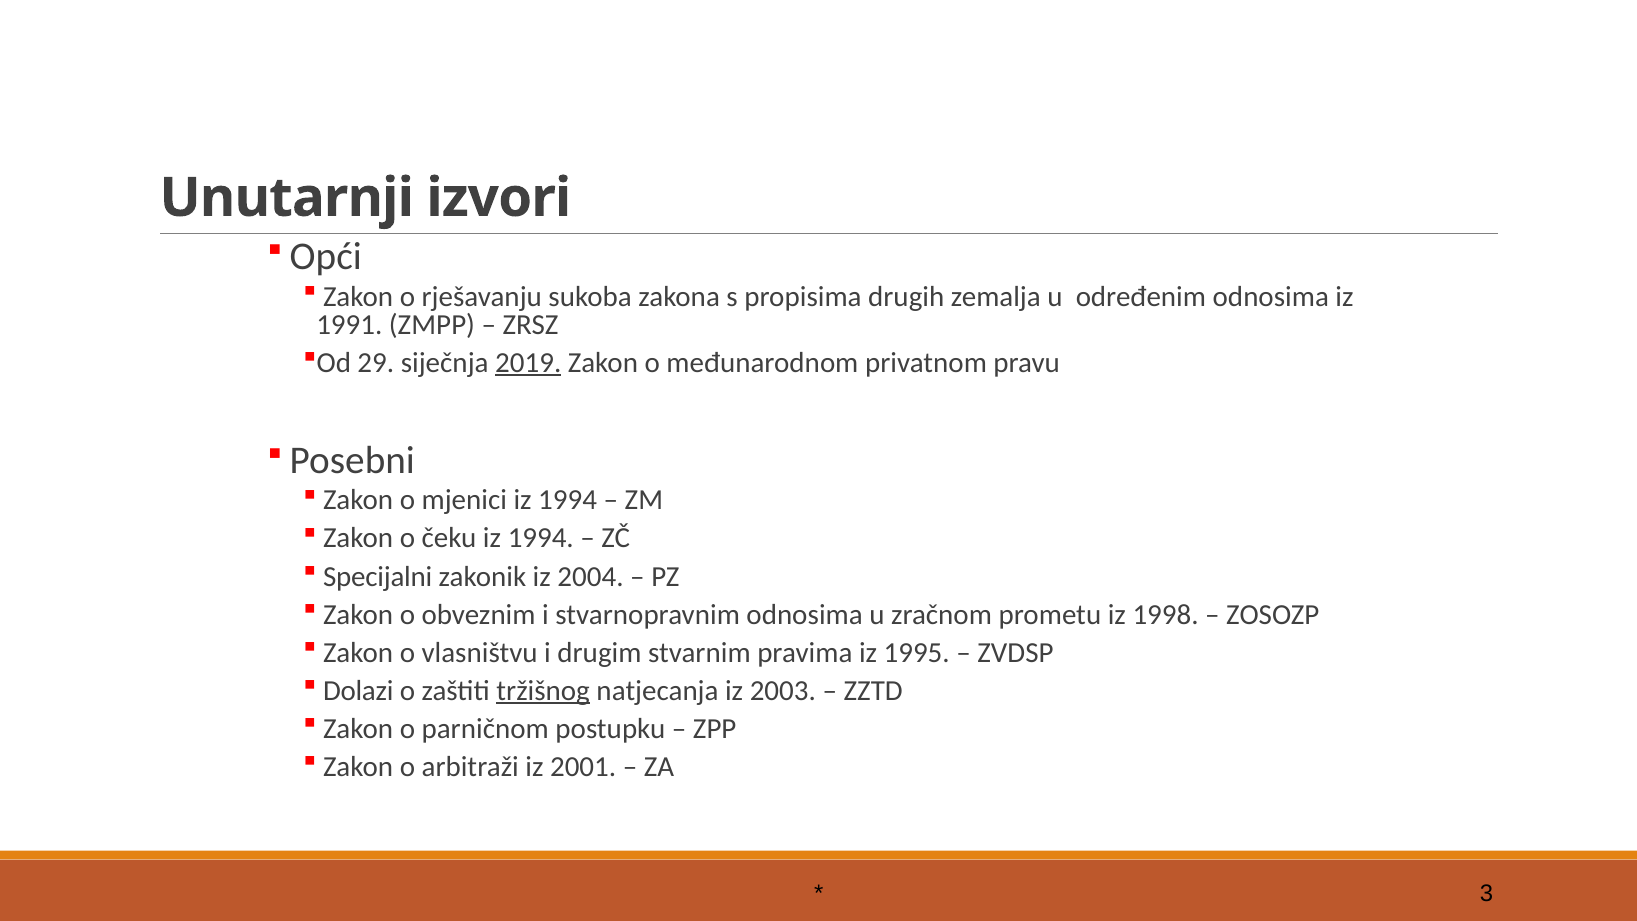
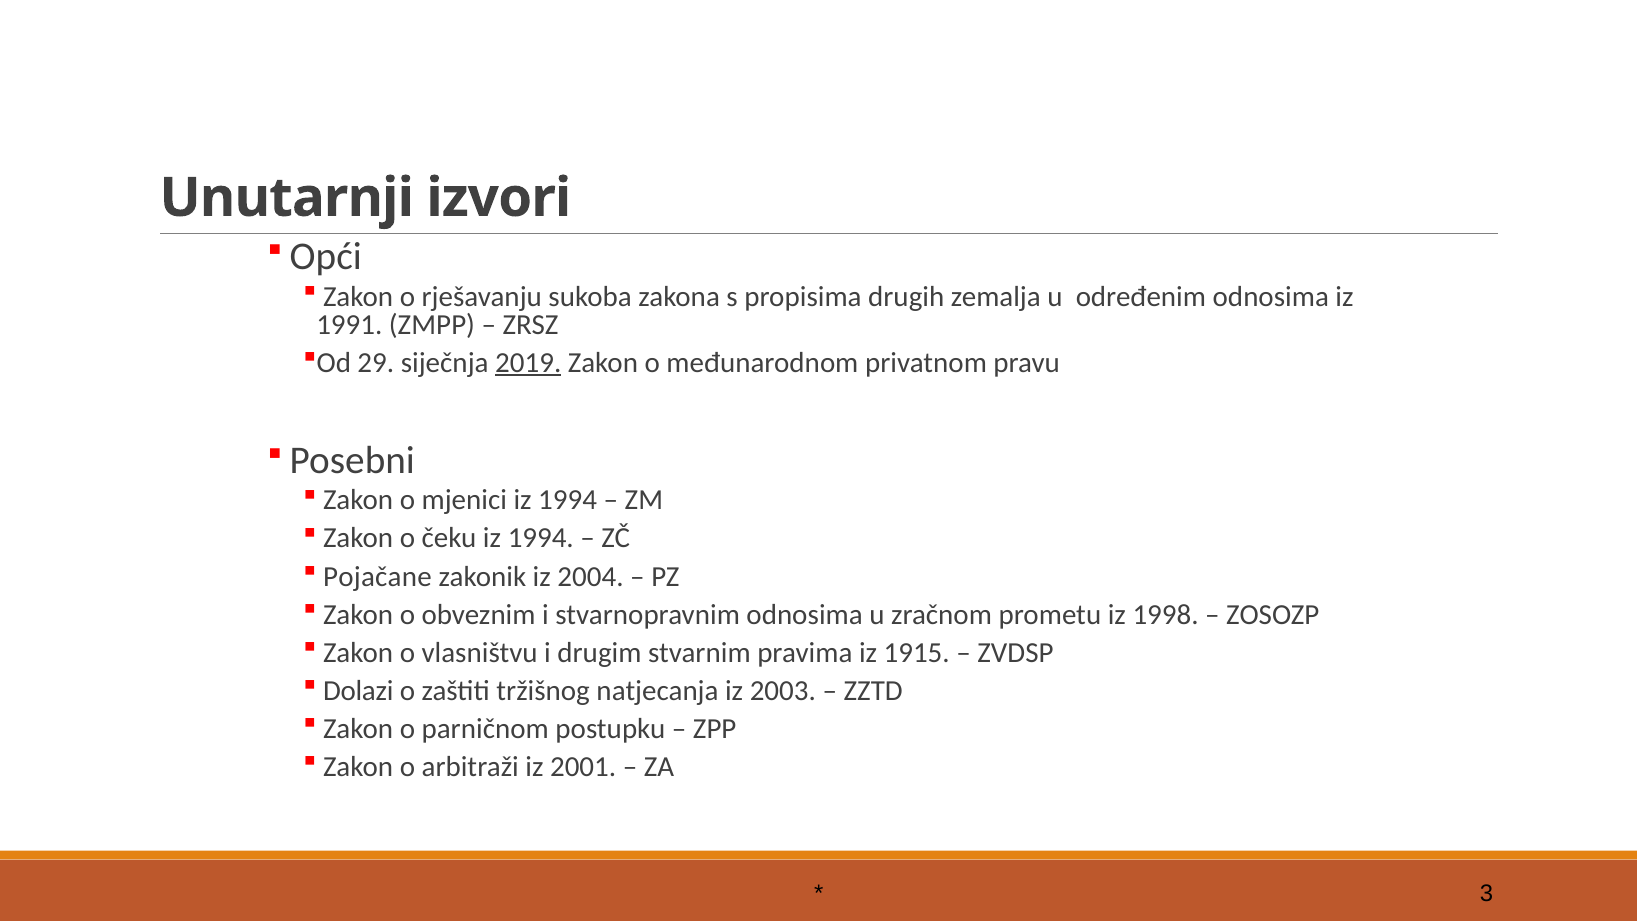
Specijalni: Specijalni -> Pojačane (377, 576)
1995: 1995 -> 1915 (917, 653)
tržišnog underline: present -> none (543, 691)
